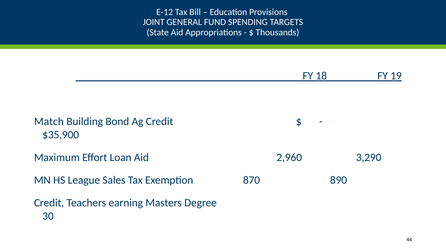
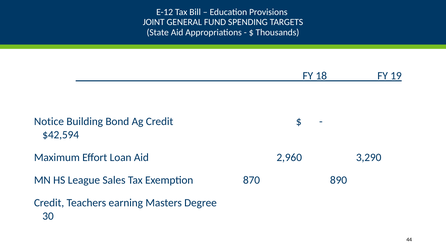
Match: Match -> Notice (49, 121)
$35,900: $35,900 -> $42,594 (61, 135)
